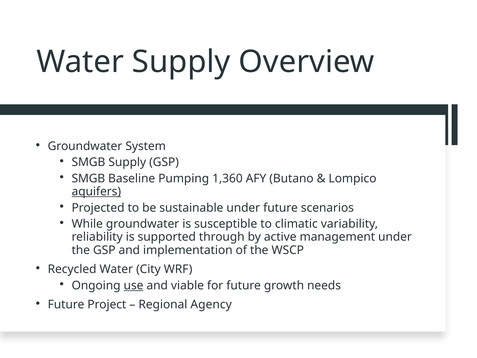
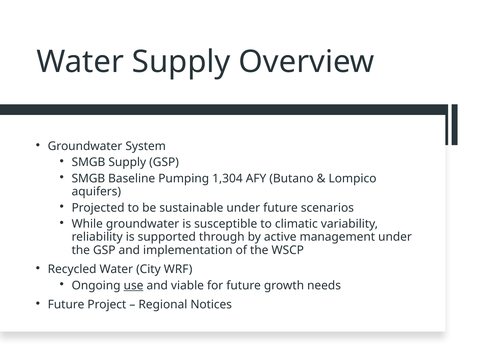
1,360: 1,360 -> 1,304 (227, 178)
aquifers underline: present -> none (96, 191)
Agency: Agency -> Notices (211, 304)
